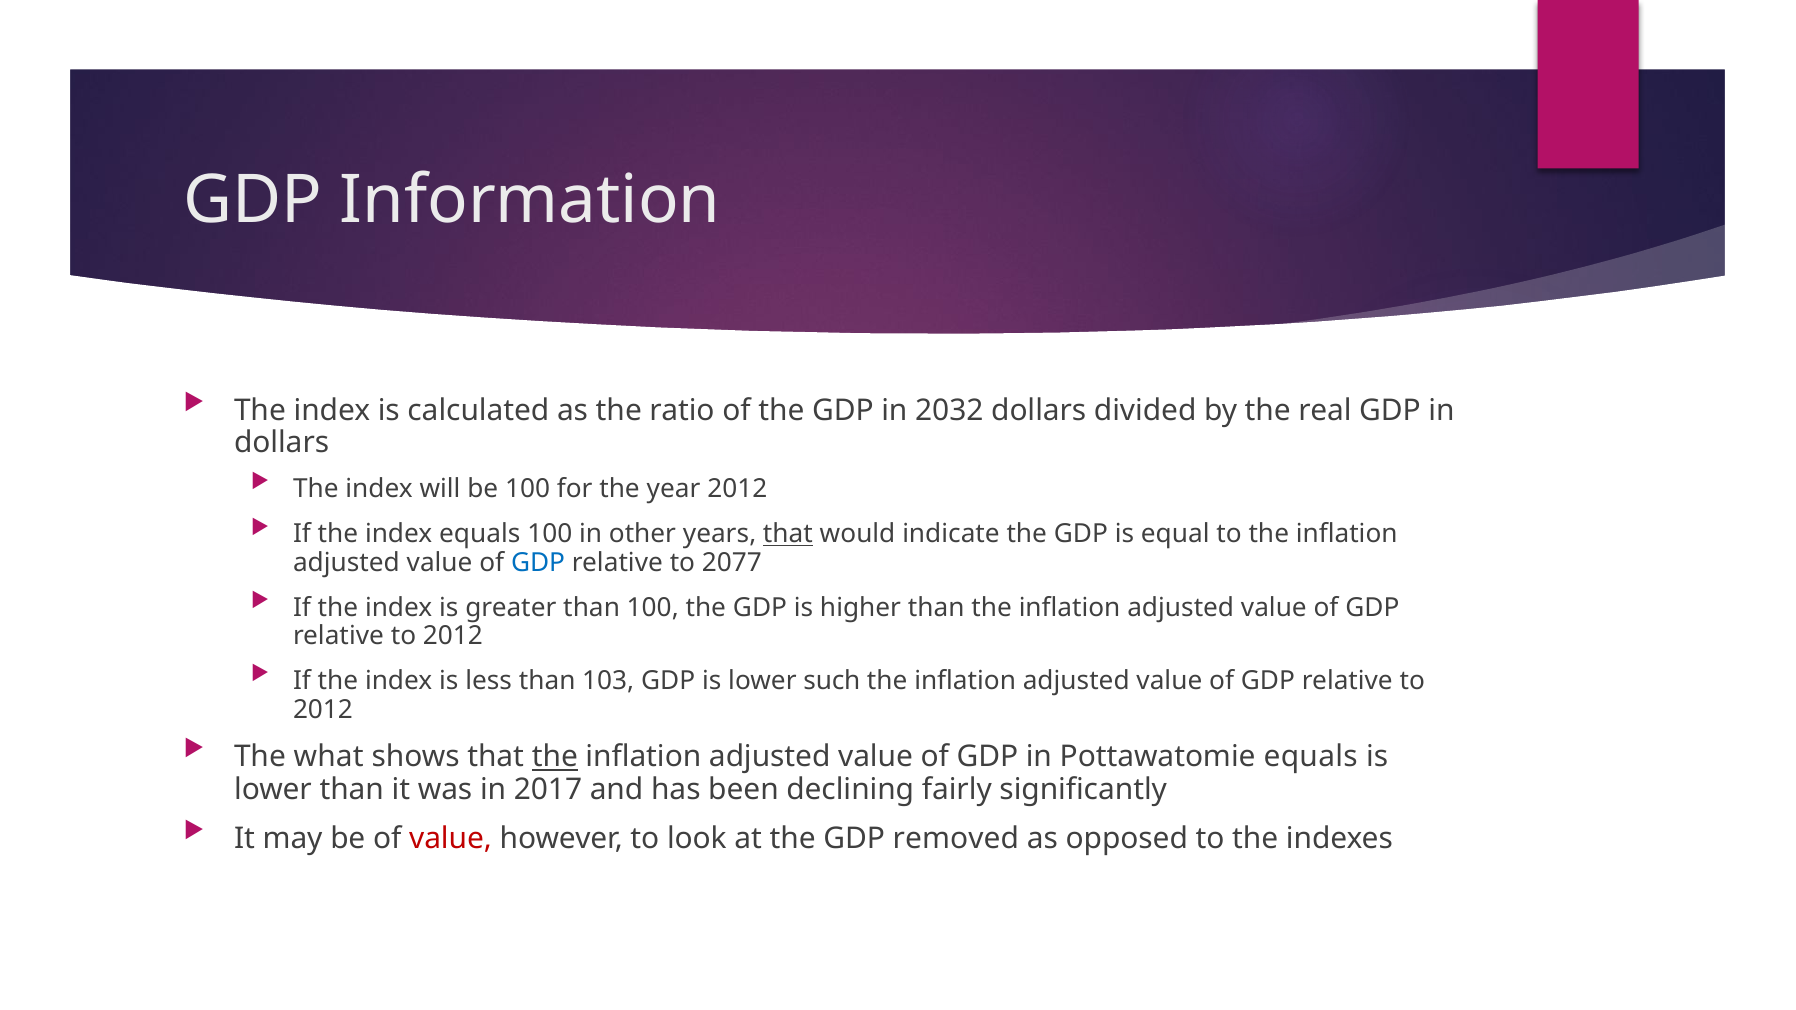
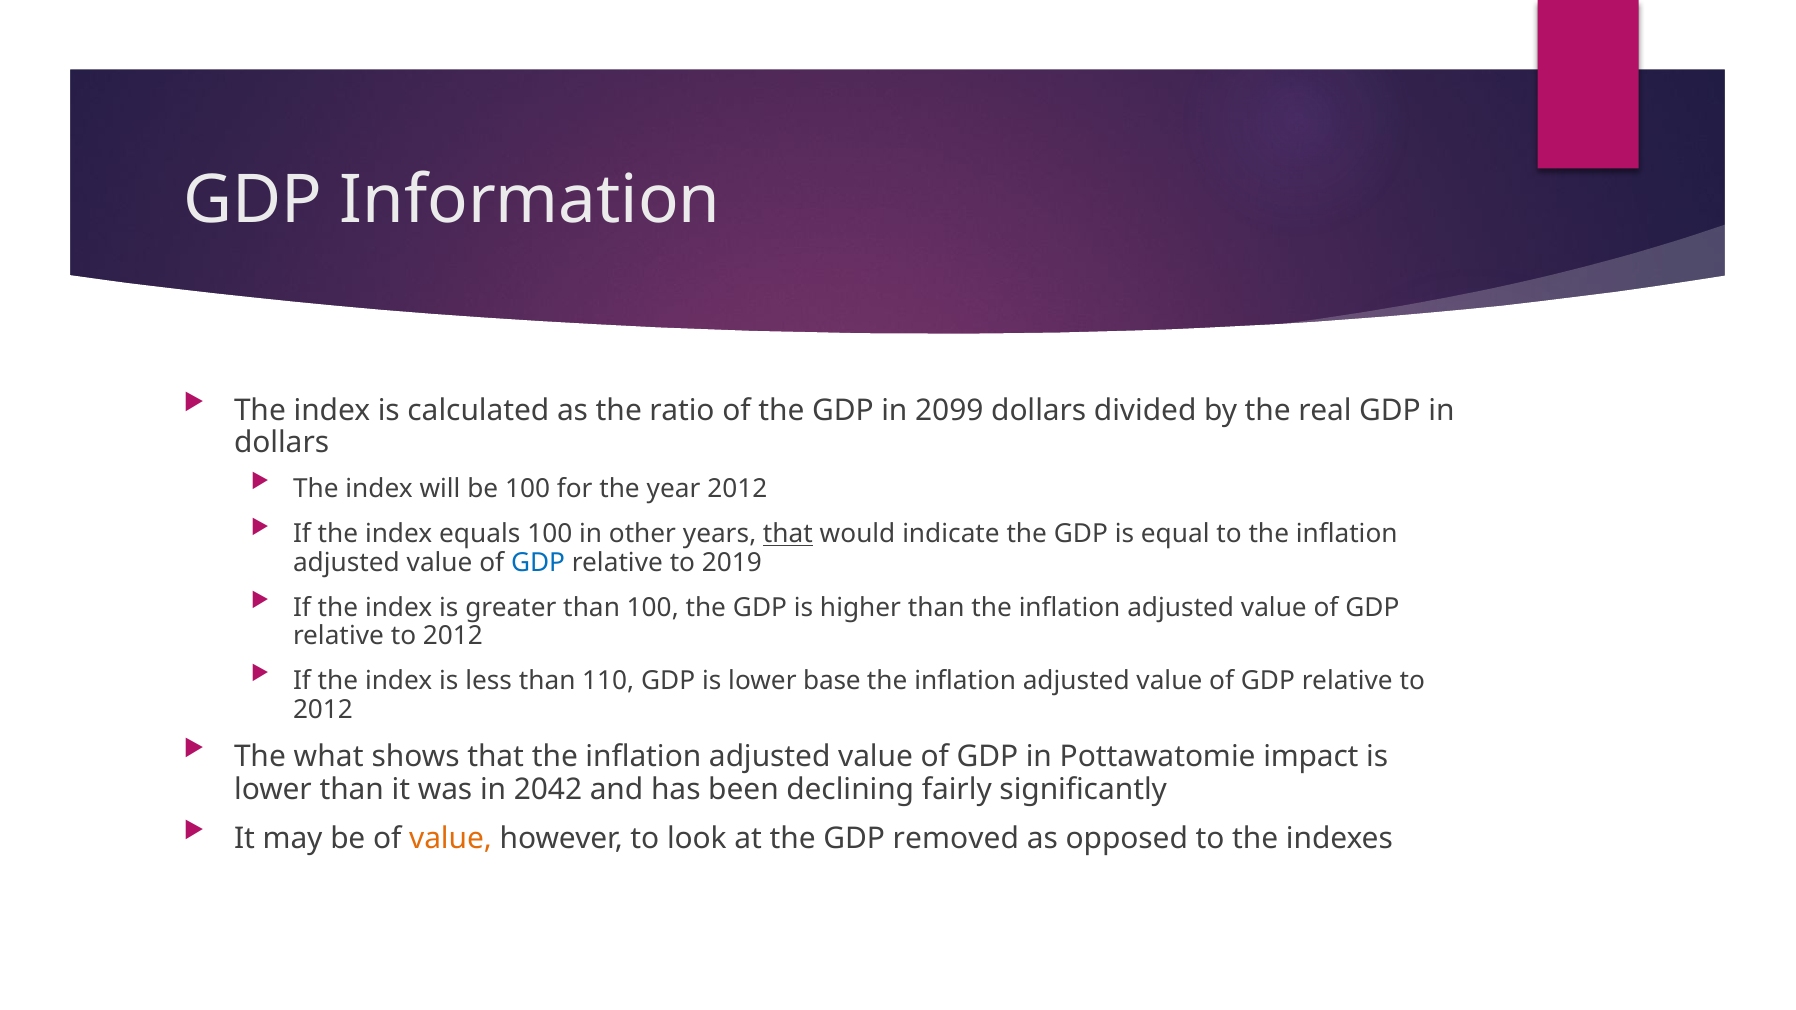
2032: 2032 -> 2099 (949, 410)
2077: 2077 -> 2019 (732, 563)
103: 103 -> 110 (608, 681)
such: such -> base (832, 681)
the underline: present -> none (555, 757)
Pottawatomie equals: equals -> impact (1311, 757)
2017: 2017 -> 2042 (548, 789)
value colour: red -> orange (451, 839)
